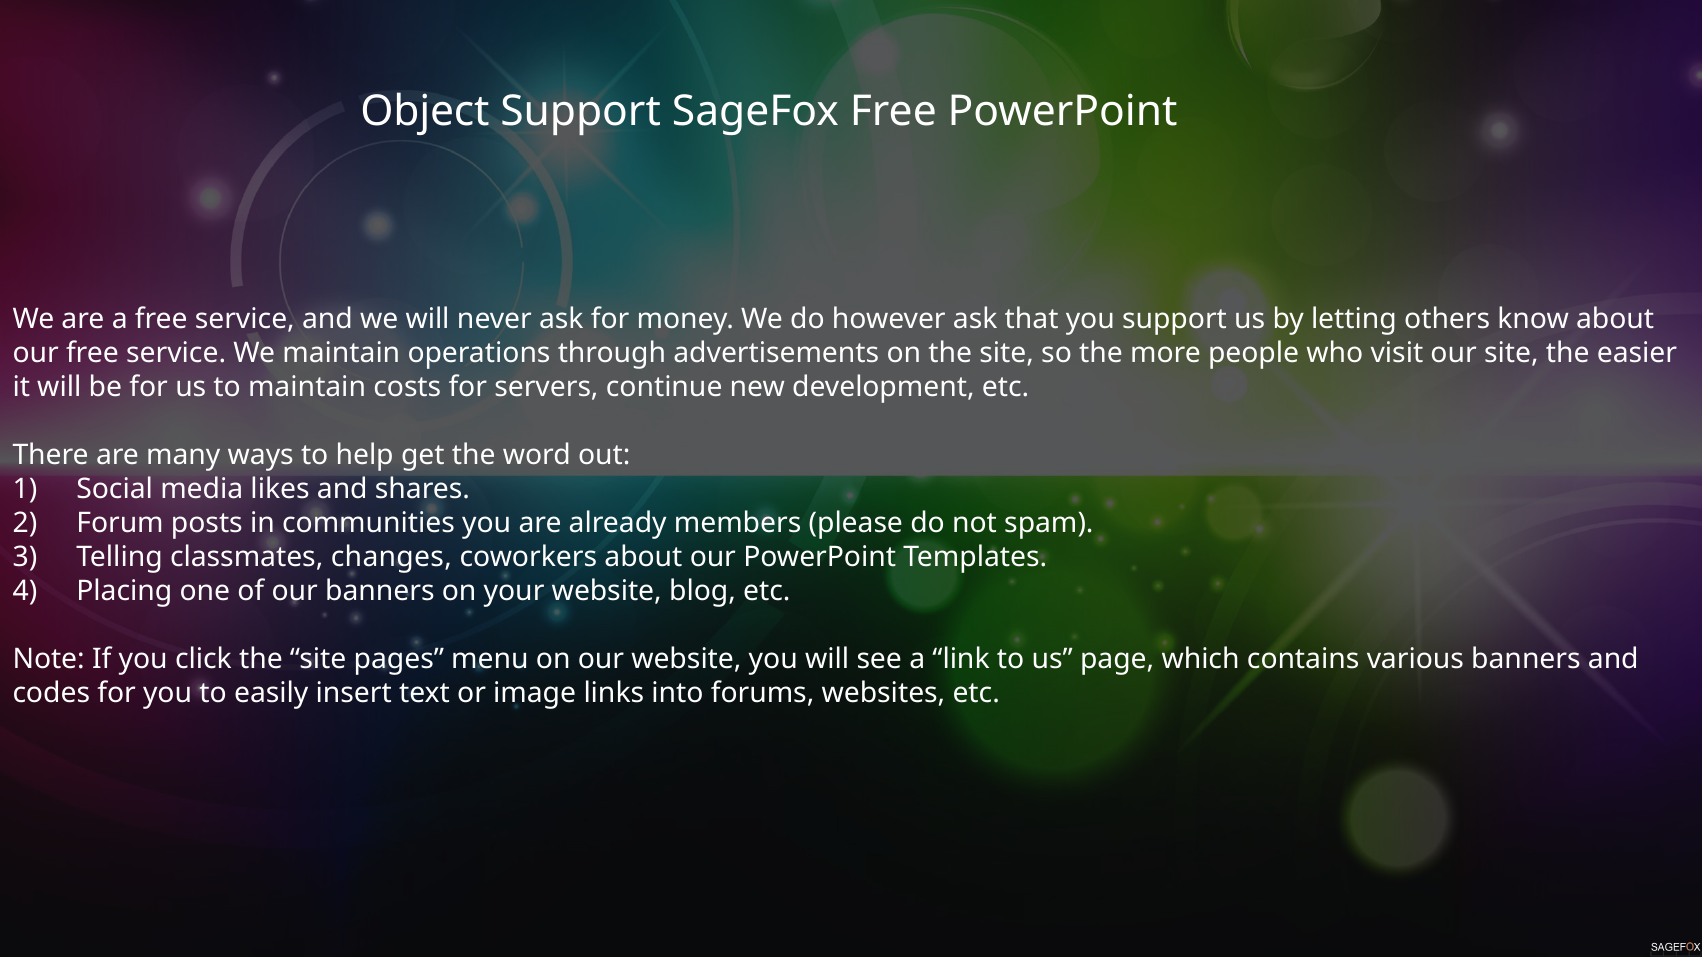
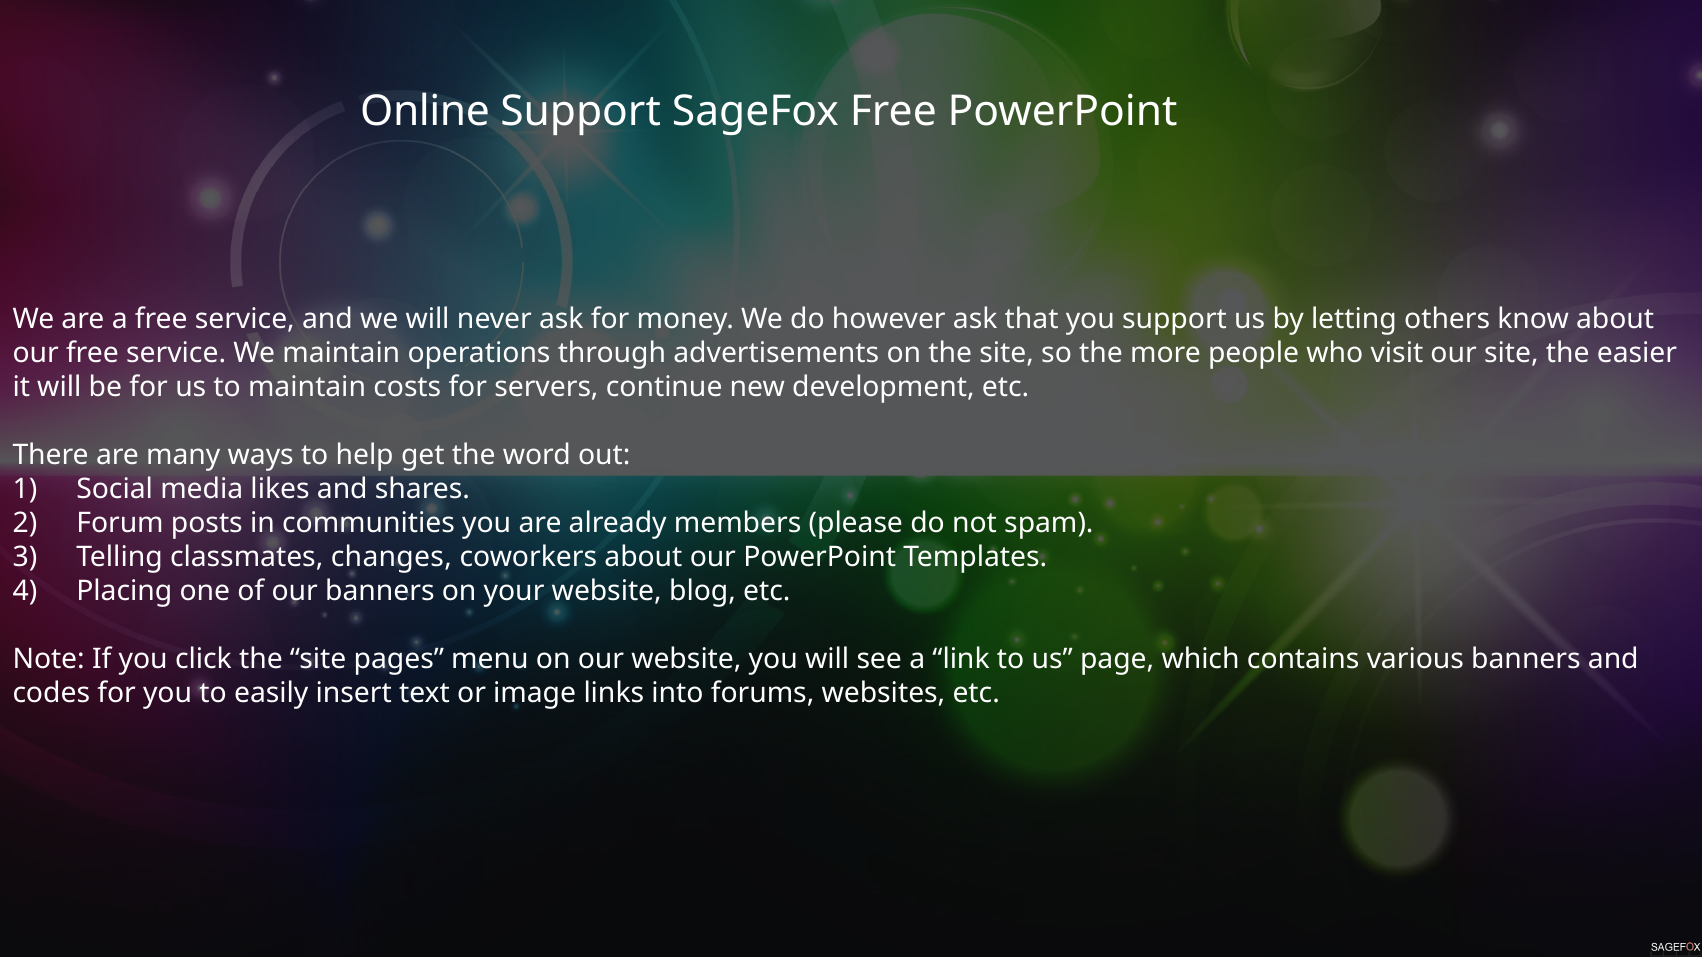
Object: Object -> Online (425, 111)
